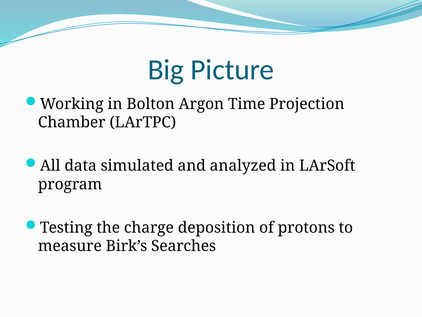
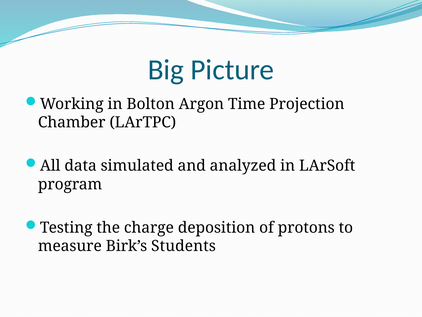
Searches: Searches -> Students (183, 246)
